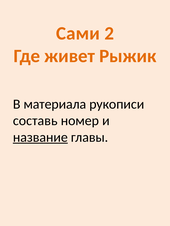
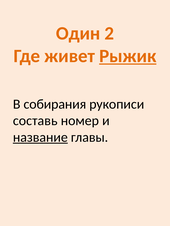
Сами: Сами -> Один (78, 33)
Рыжик underline: none -> present (128, 56)
материала: материала -> собирания (55, 104)
